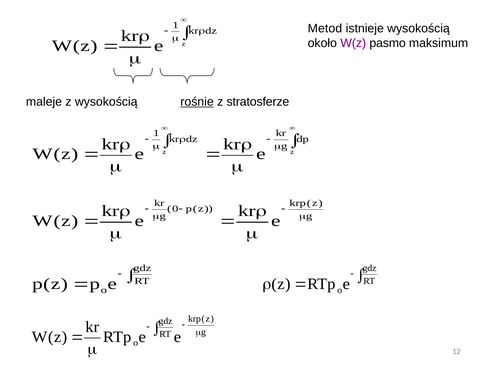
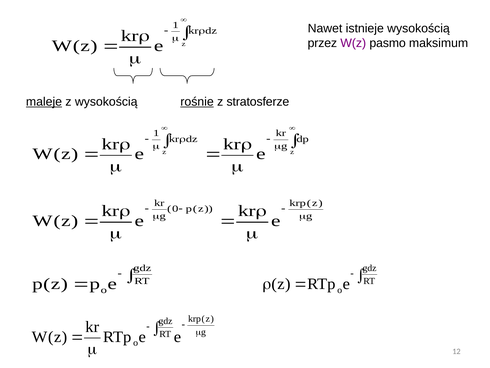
Metod: Metod -> Nawet (325, 28)
około: około -> przez (322, 43)
maleje underline: none -> present (44, 102)
